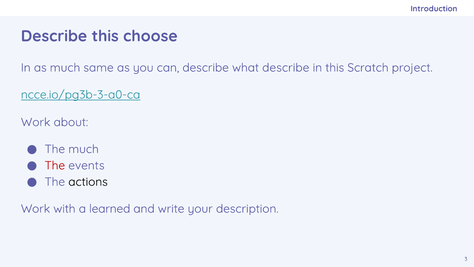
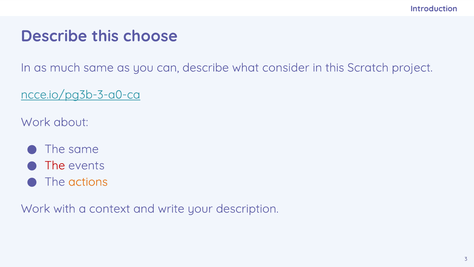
what describe: describe -> consider (286, 68)
The much: much -> same (84, 149)
actions colour: black -> orange (88, 182)
learned: learned -> context (110, 208)
